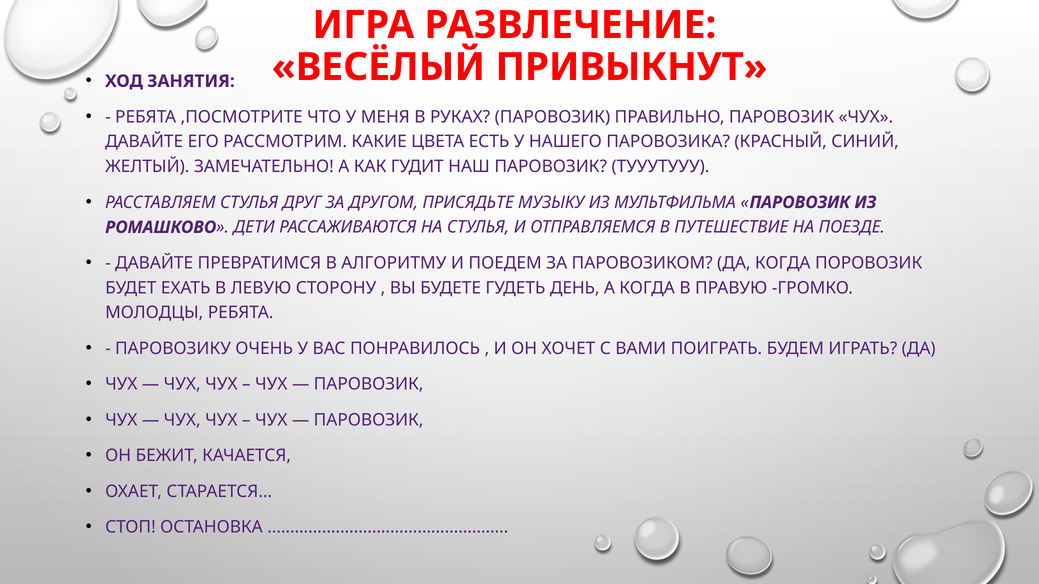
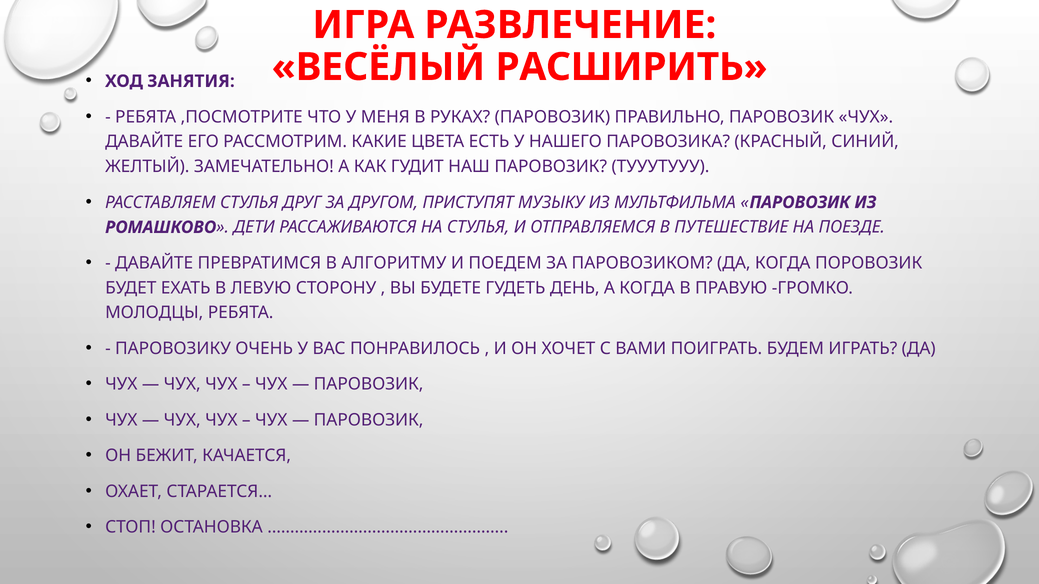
ПРИВЫКНУТ: ПРИВЫКНУТ -> РАСШИРИТЬ (631, 67)
ПРИСЯДЬТЕ: ПРИСЯДЬТЕ -> ПРИСТУПЯТ (468, 203)
